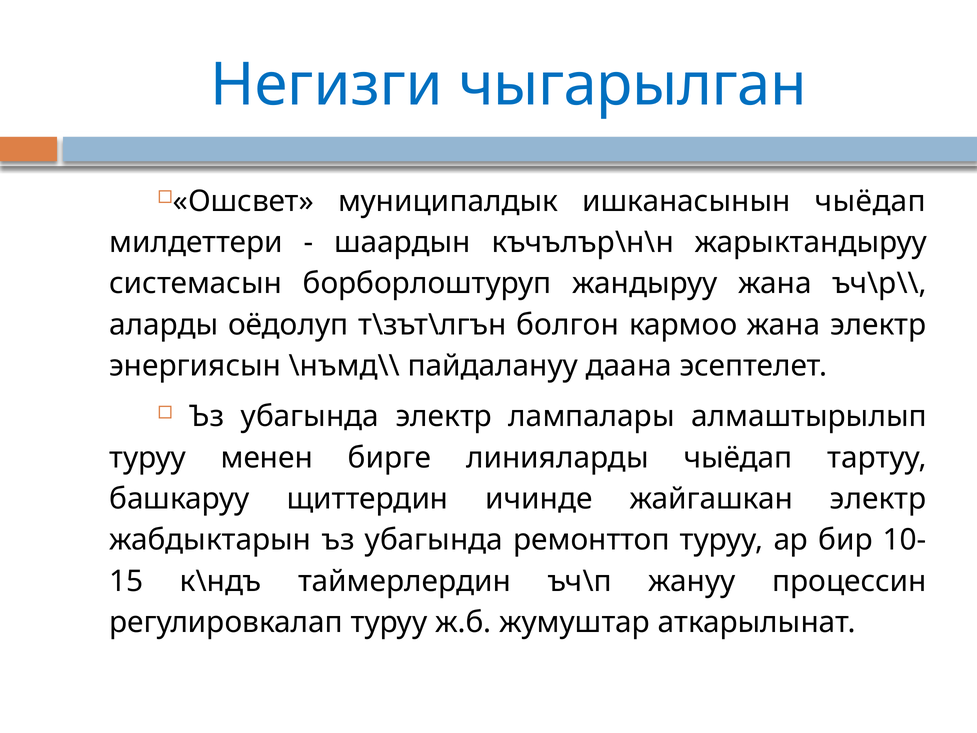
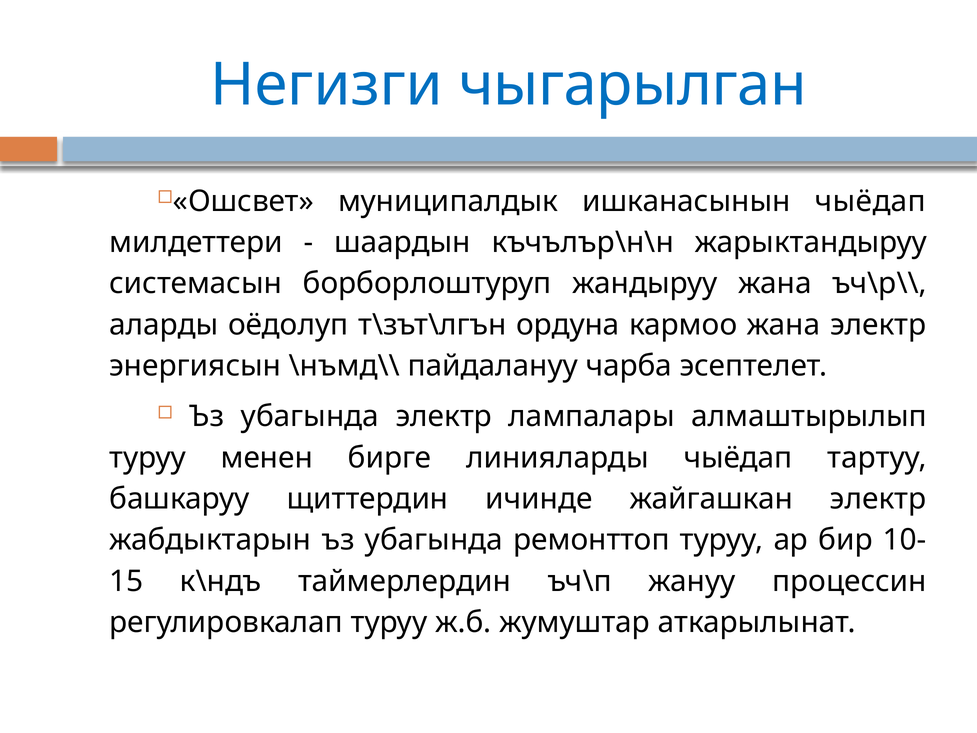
болгон: болгон -> ордуна (568, 325)
даана: даана -> чарба (629, 366)
